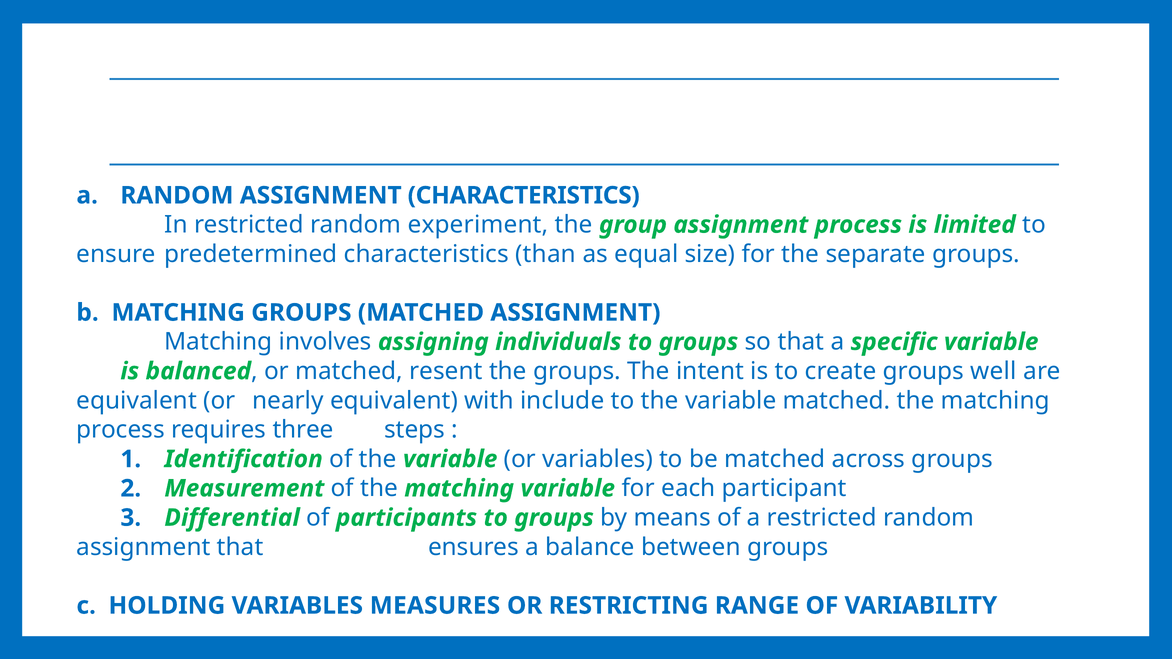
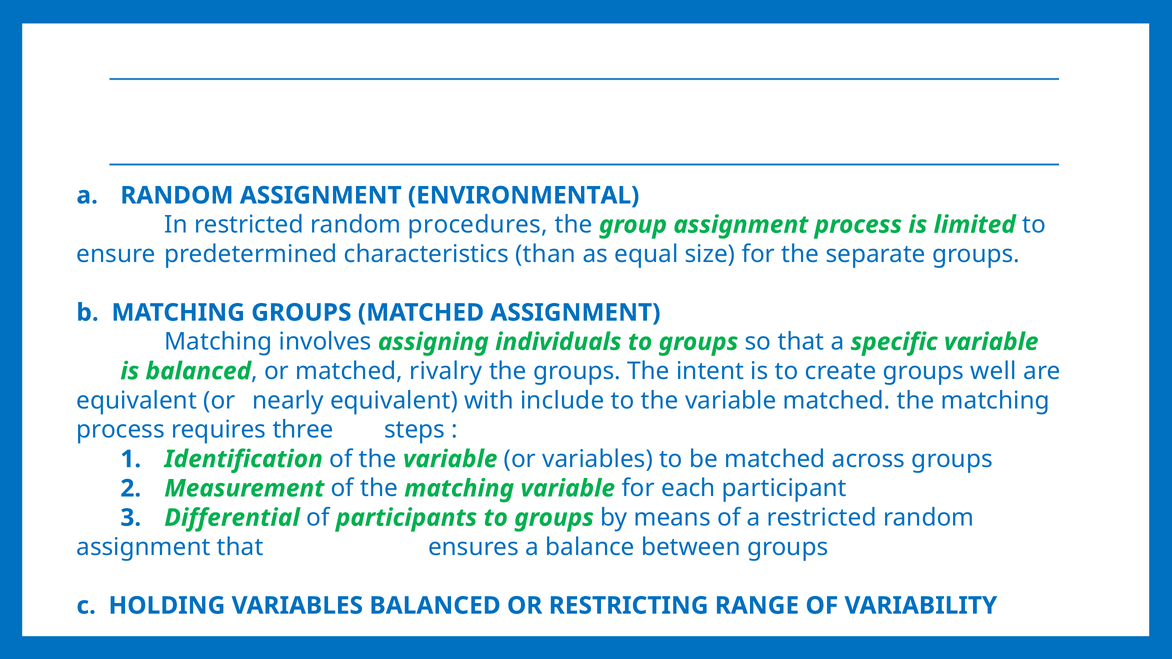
ASSIGNMENT CHARACTERISTICS: CHARACTERISTICS -> ENVIRONMENTAL (524, 195)
random experiment: experiment -> procedures (478, 225)
resent: resent -> rivalry (446, 371)
VARIABLES MEASURES: MEASURES -> BALANCED (435, 606)
